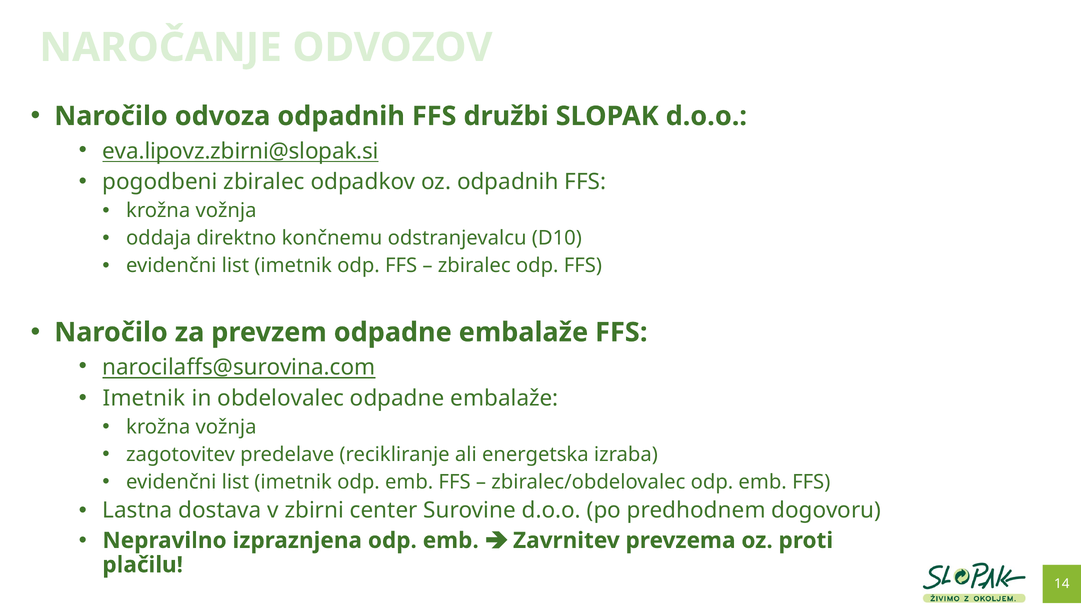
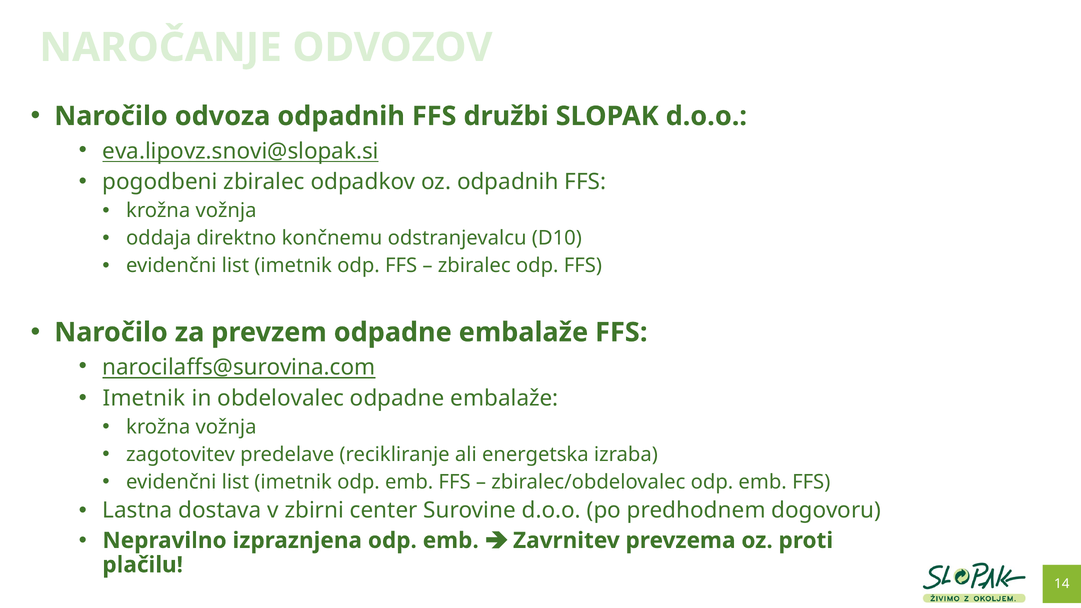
eva.lipovz.zbirni@slopak.si: eva.lipovz.zbirni@slopak.si -> eva.lipovz.snovi@slopak.si (241, 151)
